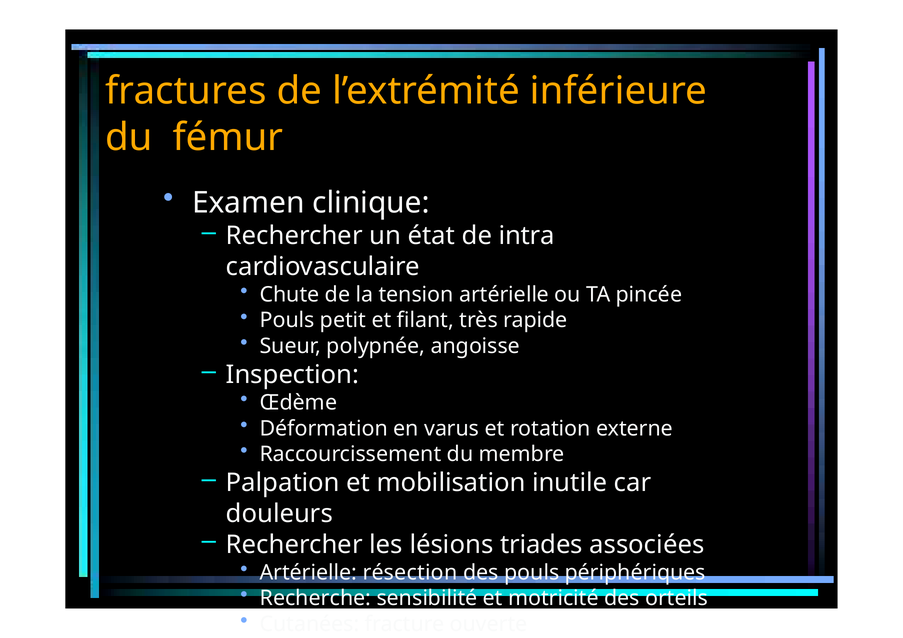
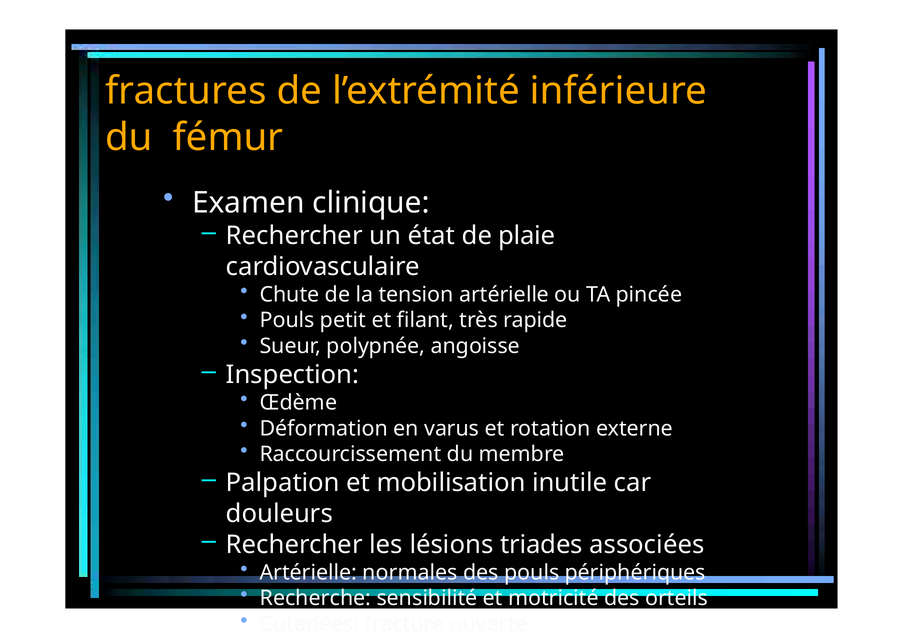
intra: intra -> plaie (527, 236)
résection: résection -> normales (410, 573)
